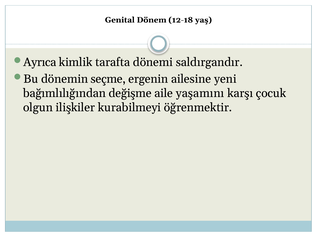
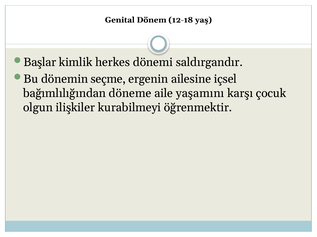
Ayrıca: Ayrıca -> Başlar (40, 62)
tarafta: tarafta -> herkes (113, 62)
yeni: yeni -> içsel (225, 79)
değişme: değişme -> döneme (130, 93)
